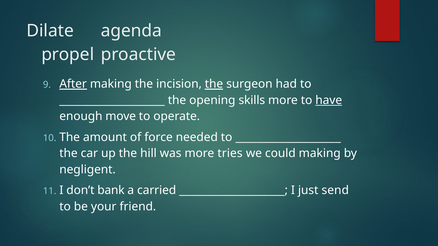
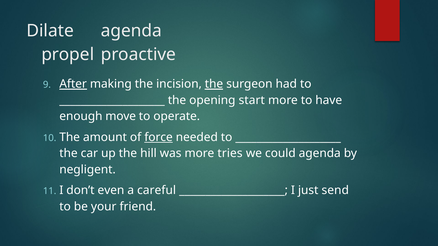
skills: skills -> start (252, 100)
have underline: present -> none (329, 100)
force underline: none -> present (159, 137)
could making: making -> agenda (320, 154)
bank: bank -> even (111, 191)
carried: carried -> careful (157, 191)
